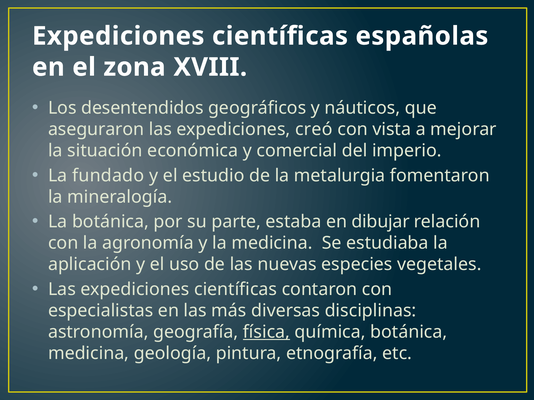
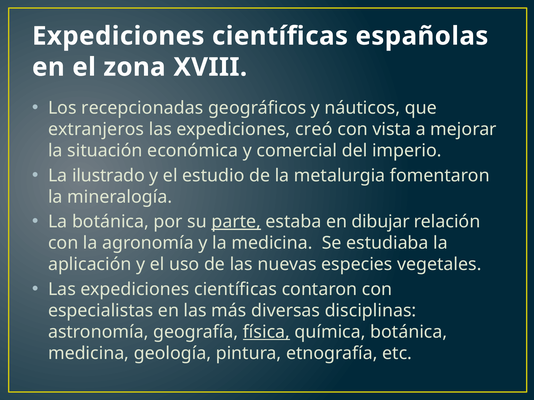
desentendidos: desentendidos -> recepcionadas (142, 108)
aseguraron: aseguraron -> extranjeros (96, 129)
fundado: fundado -> ilustrado (108, 176)
parte underline: none -> present (236, 222)
